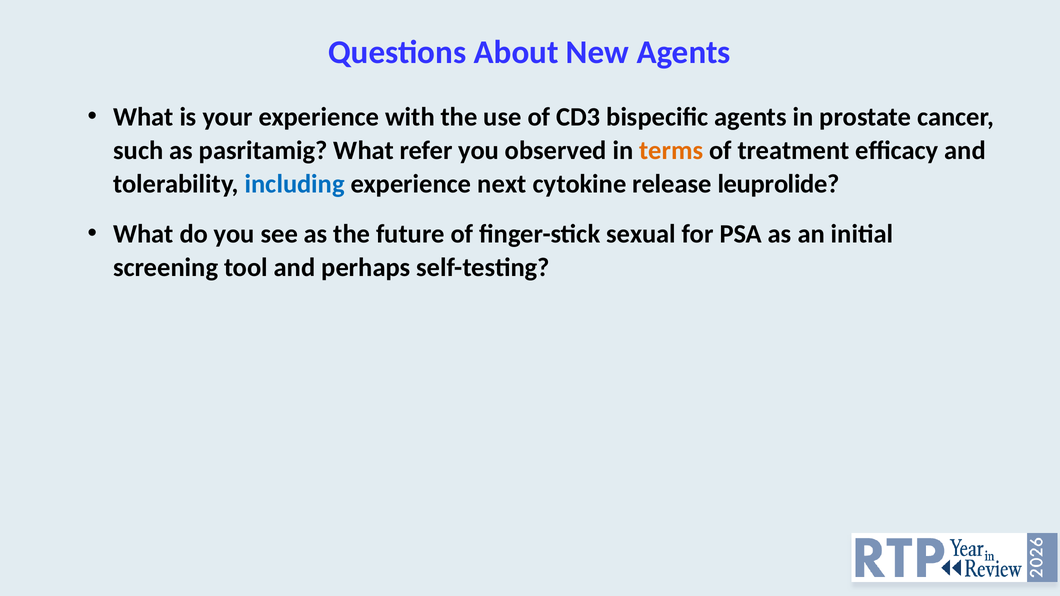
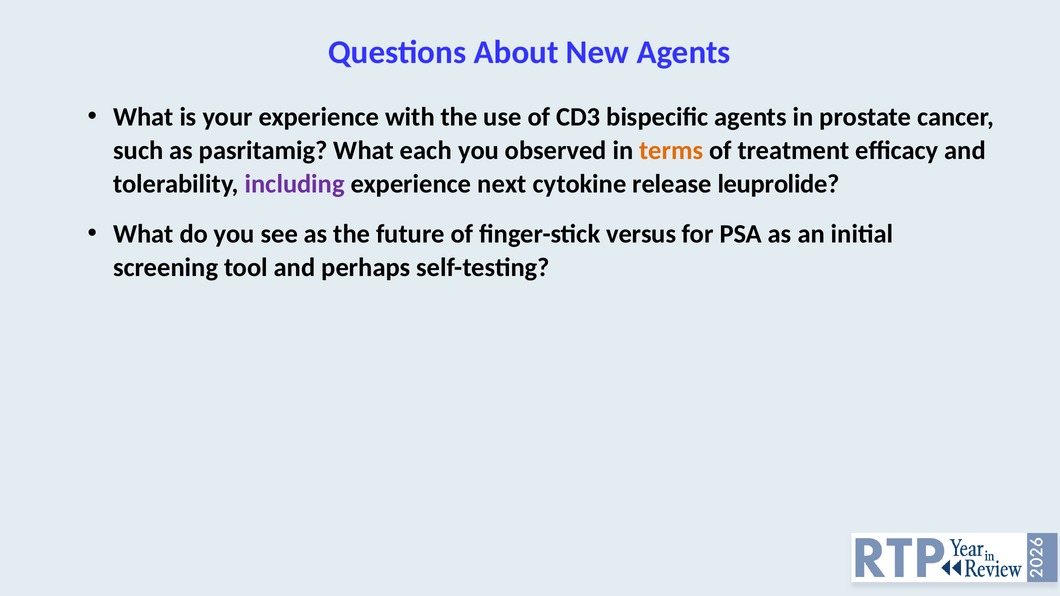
refer: refer -> each (426, 151)
including colour: blue -> purple (295, 184)
sexual: sexual -> versus (641, 234)
